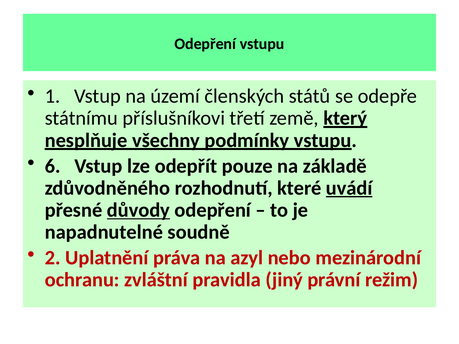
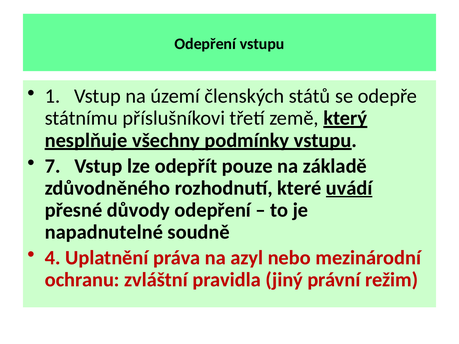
6: 6 -> 7 (53, 166)
důvody underline: present -> none (138, 210)
2: 2 -> 4 (53, 258)
